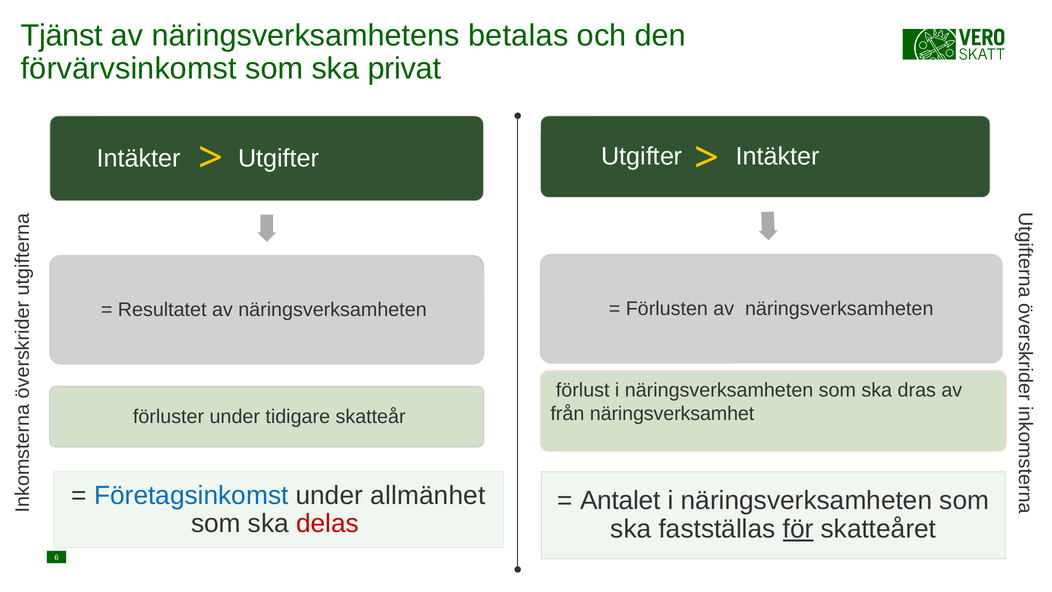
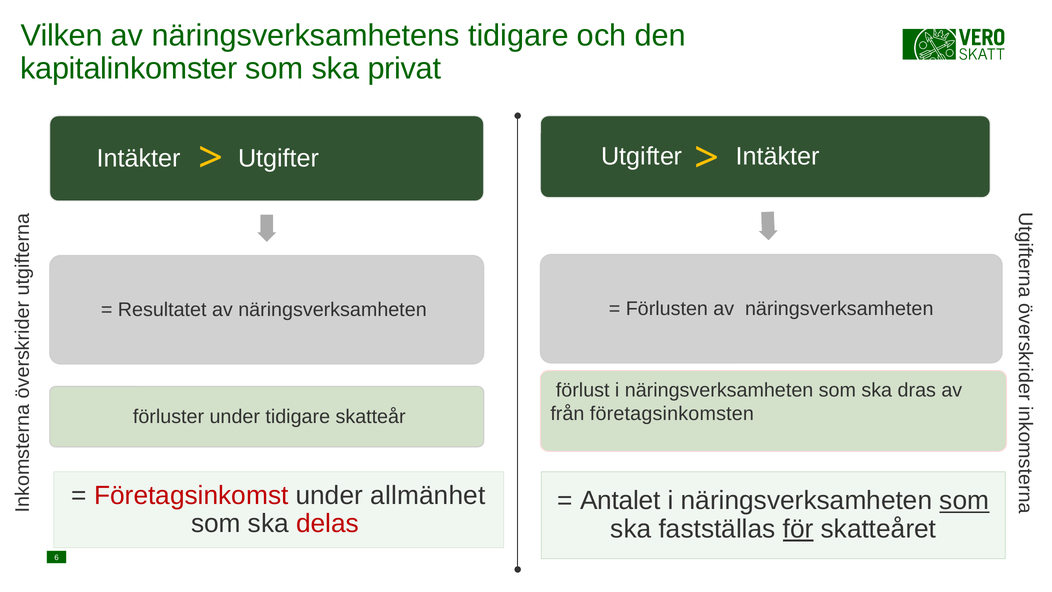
Tjänst: Tjänst -> Vilken (62, 36)
näringsverksamhetens betalas: betalas -> tidigare (518, 36)
förvärvsinkomst: förvärvsinkomst -> kapitalinkomster (129, 69)
näringsverksamhet: näringsverksamhet -> företagsinkomsten (672, 414)
Företagsinkomst colour: blue -> red (191, 495)
som underline: none -> present (964, 501)
